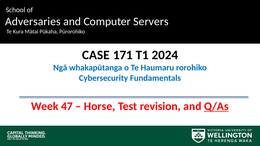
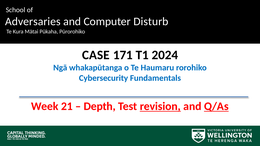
Servers: Servers -> Disturb (151, 22)
47: 47 -> 21 (67, 107)
Horse: Horse -> Depth (100, 107)
revision underline: none -> present (160, 107)
